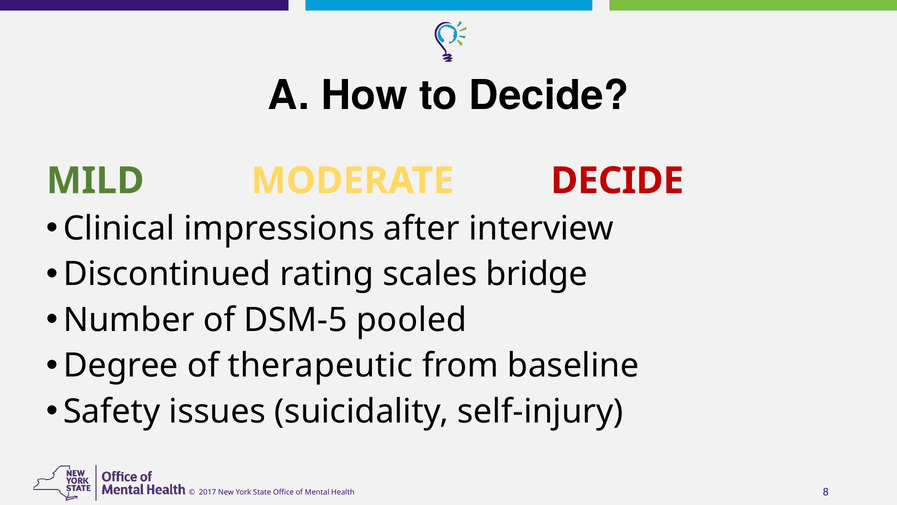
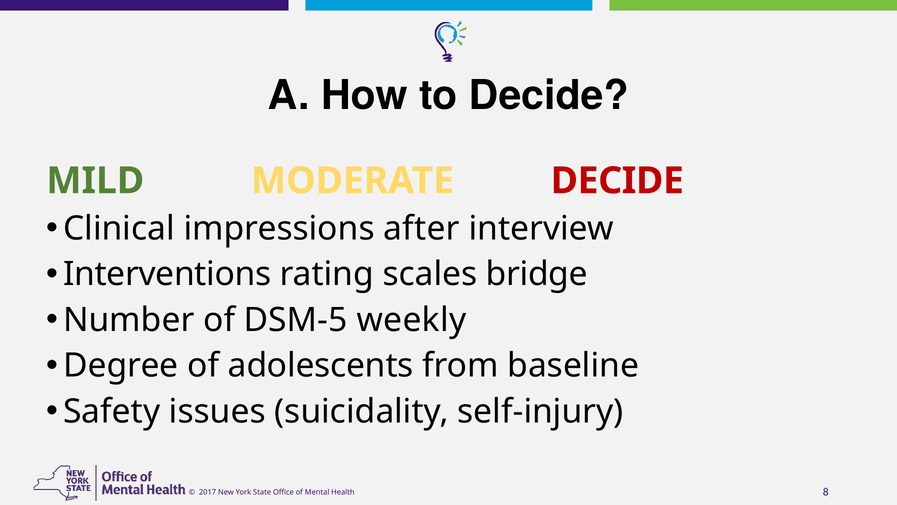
Discontinued: Discontinued -> Interventions (167, 274)
pooled: pooled -> weekly (411, 320)
therapeutic: therapeutic -> adolescents (321, 365)
